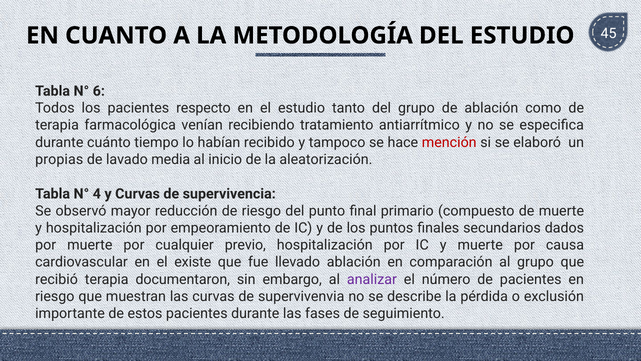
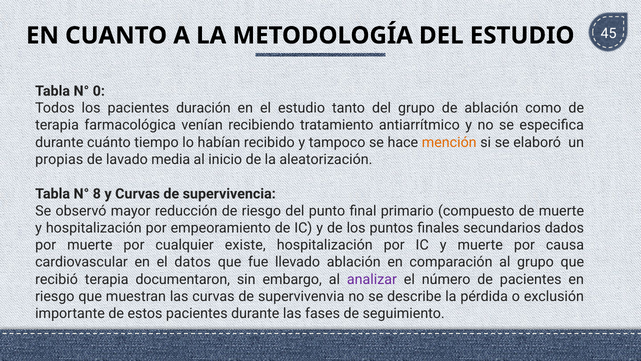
6: 6 -> 0 (99, 91)
respecto: respecto -> duración (203, 108)
mención colour: red -> orange (449, 142)
4: 4 -> 8 (97, 193)
previo: previo -> existe (245, 245)
existe: existe -> datos (193, 262)
